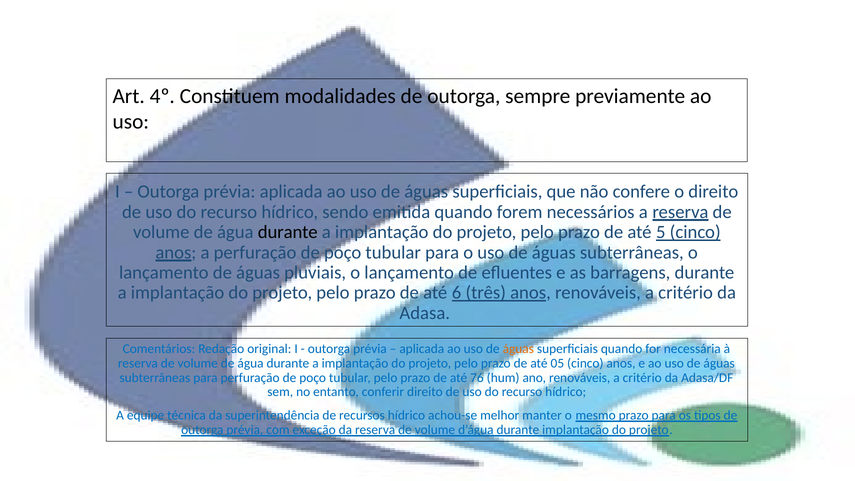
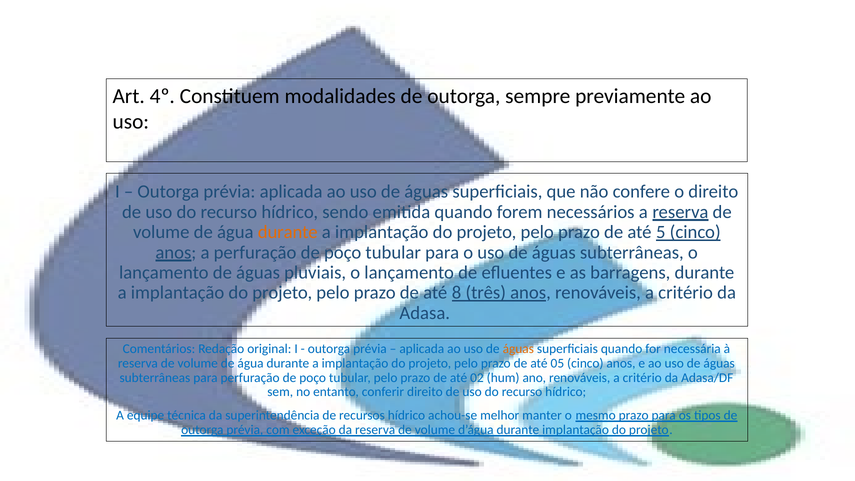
durante colour: black -> orange (288, 232)
6: 6 -> 8 (457, 293)
76: 76 -> 02 (477, 378)
